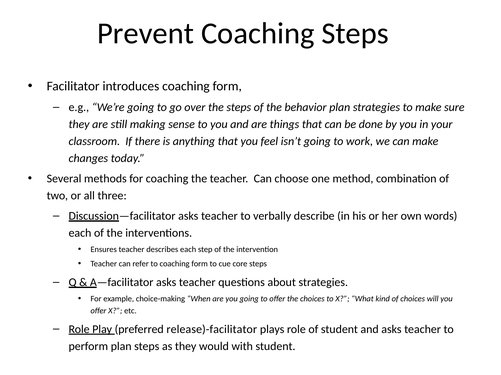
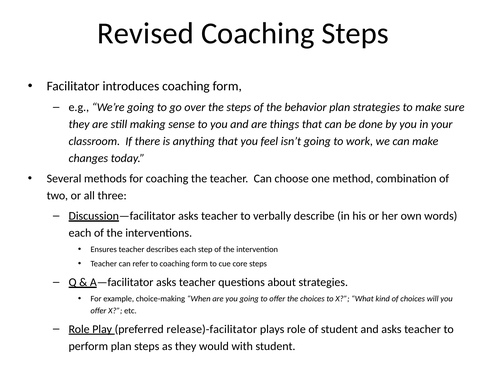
Prevent: Prevent -> Revised (146, 33)
